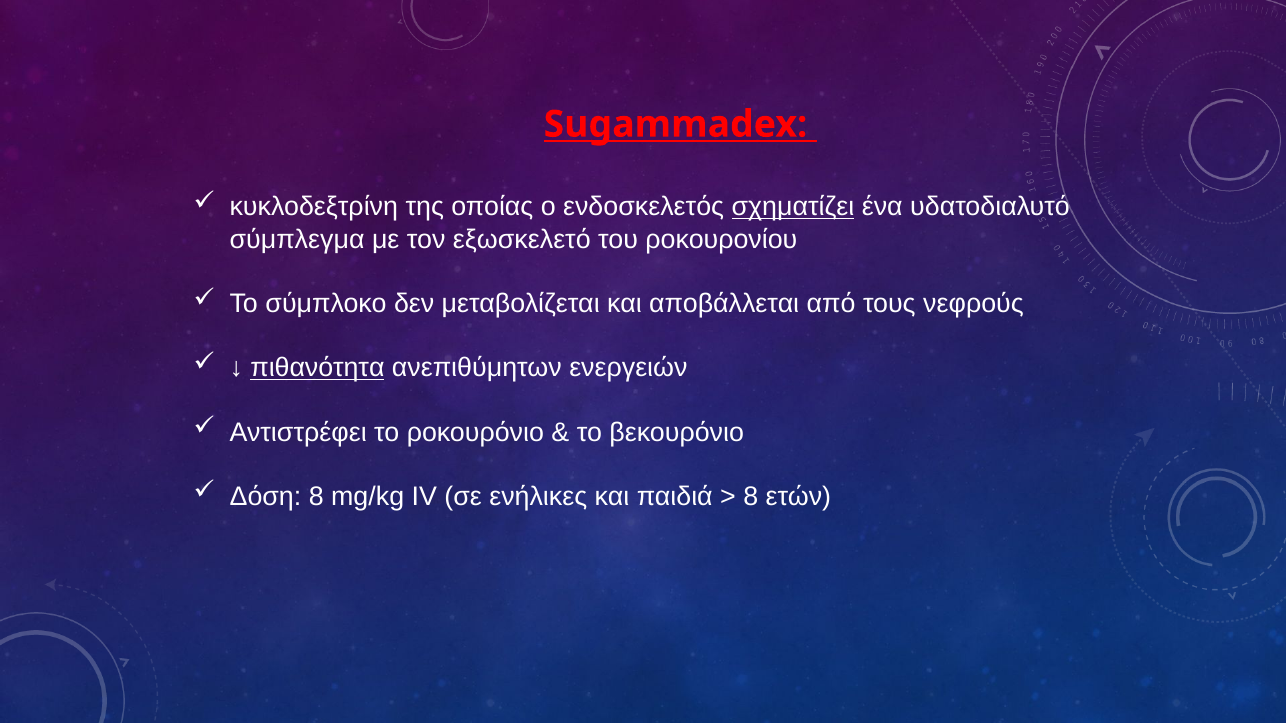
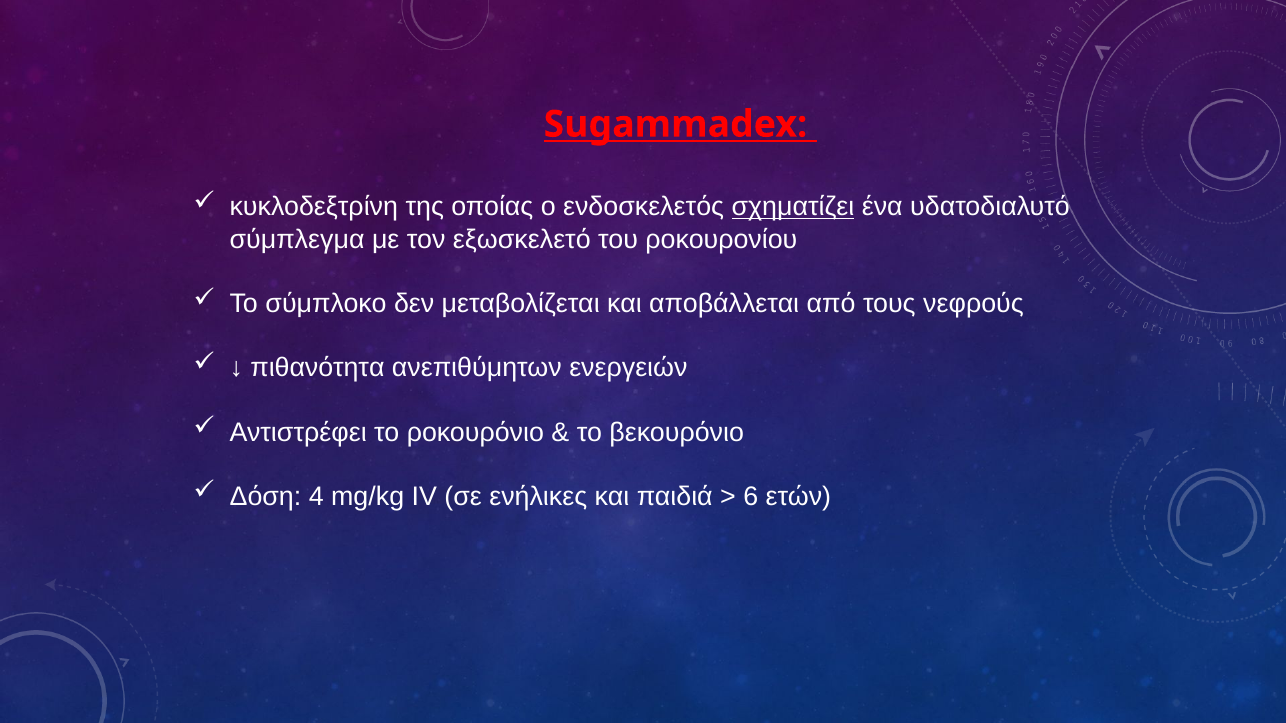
πιθανότητα underline: present -> none (317, 368)
Δόση 8: 8 -> 4 (316, 497)
8: 8 -> 6 (751, 497)
